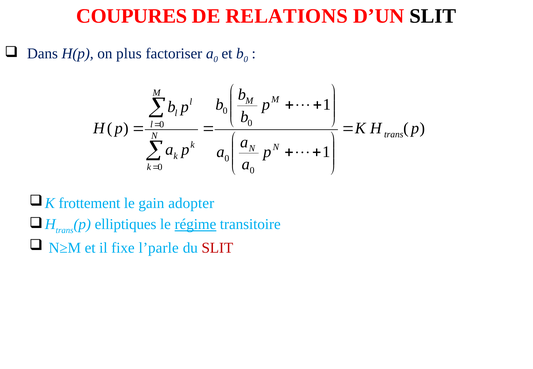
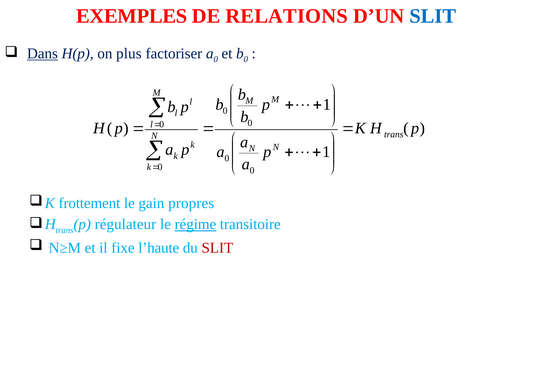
COUPURES: COUPURES -> EXEMPLES (132, 16)
SLIT colour: black -> blue (433, 16)
Dans underline: none -> present (42, 54)
adopter: adopter -> propres (191, 203)
elliptiques: elliptiques -> régulateur (125, 224)
l’parle: l’parle -> l’haute (159, 248)
